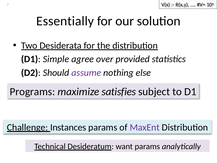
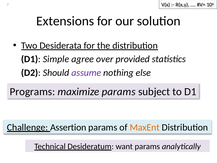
Essentially: Essentially -> Extensions (65, 21)
maximize satisfies: satisfies -> params (119, 92)
Instances: Instances -> Assertion (68, 127)
MaxEnt colour: purple -> orange (145, 127)
